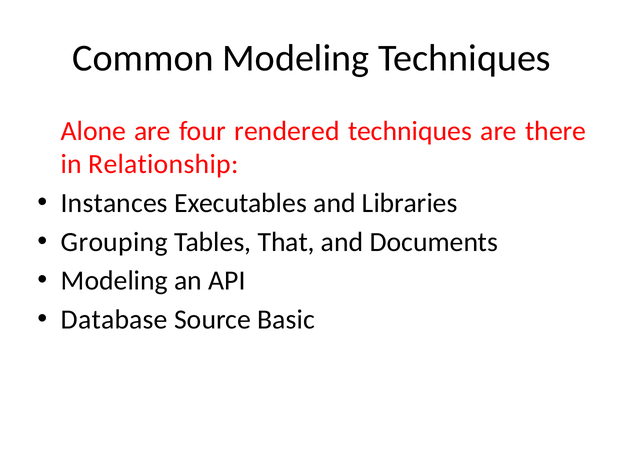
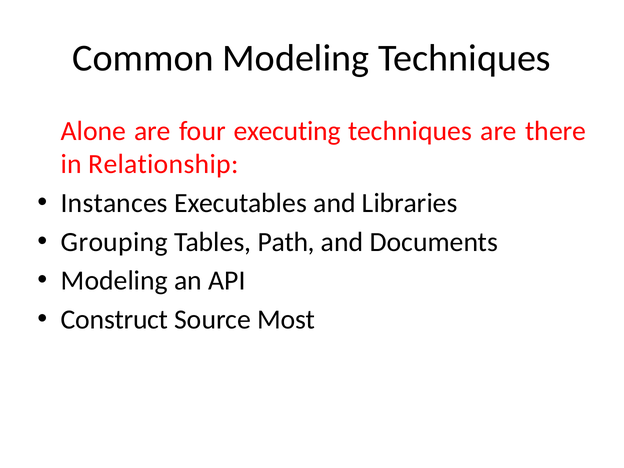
rendered: rendered -> executing (287, 131)
That: That -> Path (286, 242)
Database: Database -> Construct (115, 320)
Basic: Basic -> Most (286, 320)
